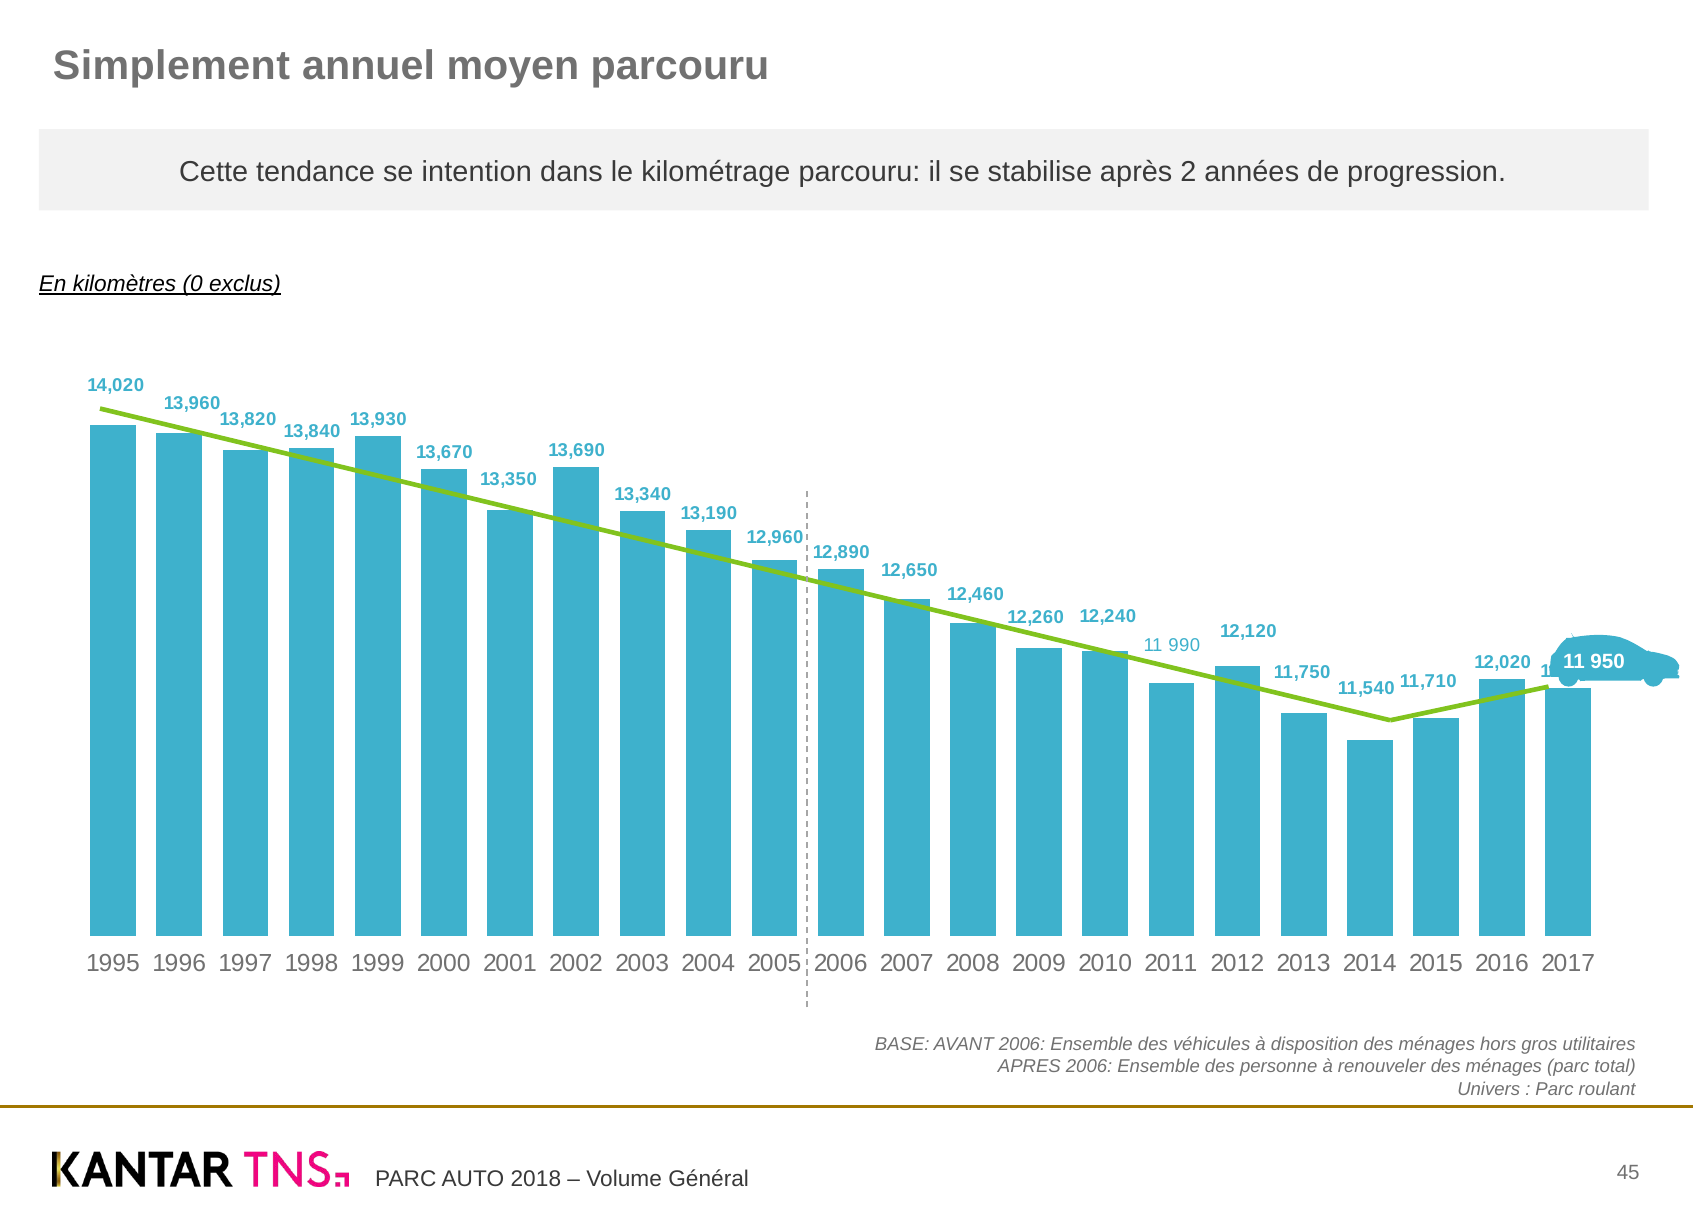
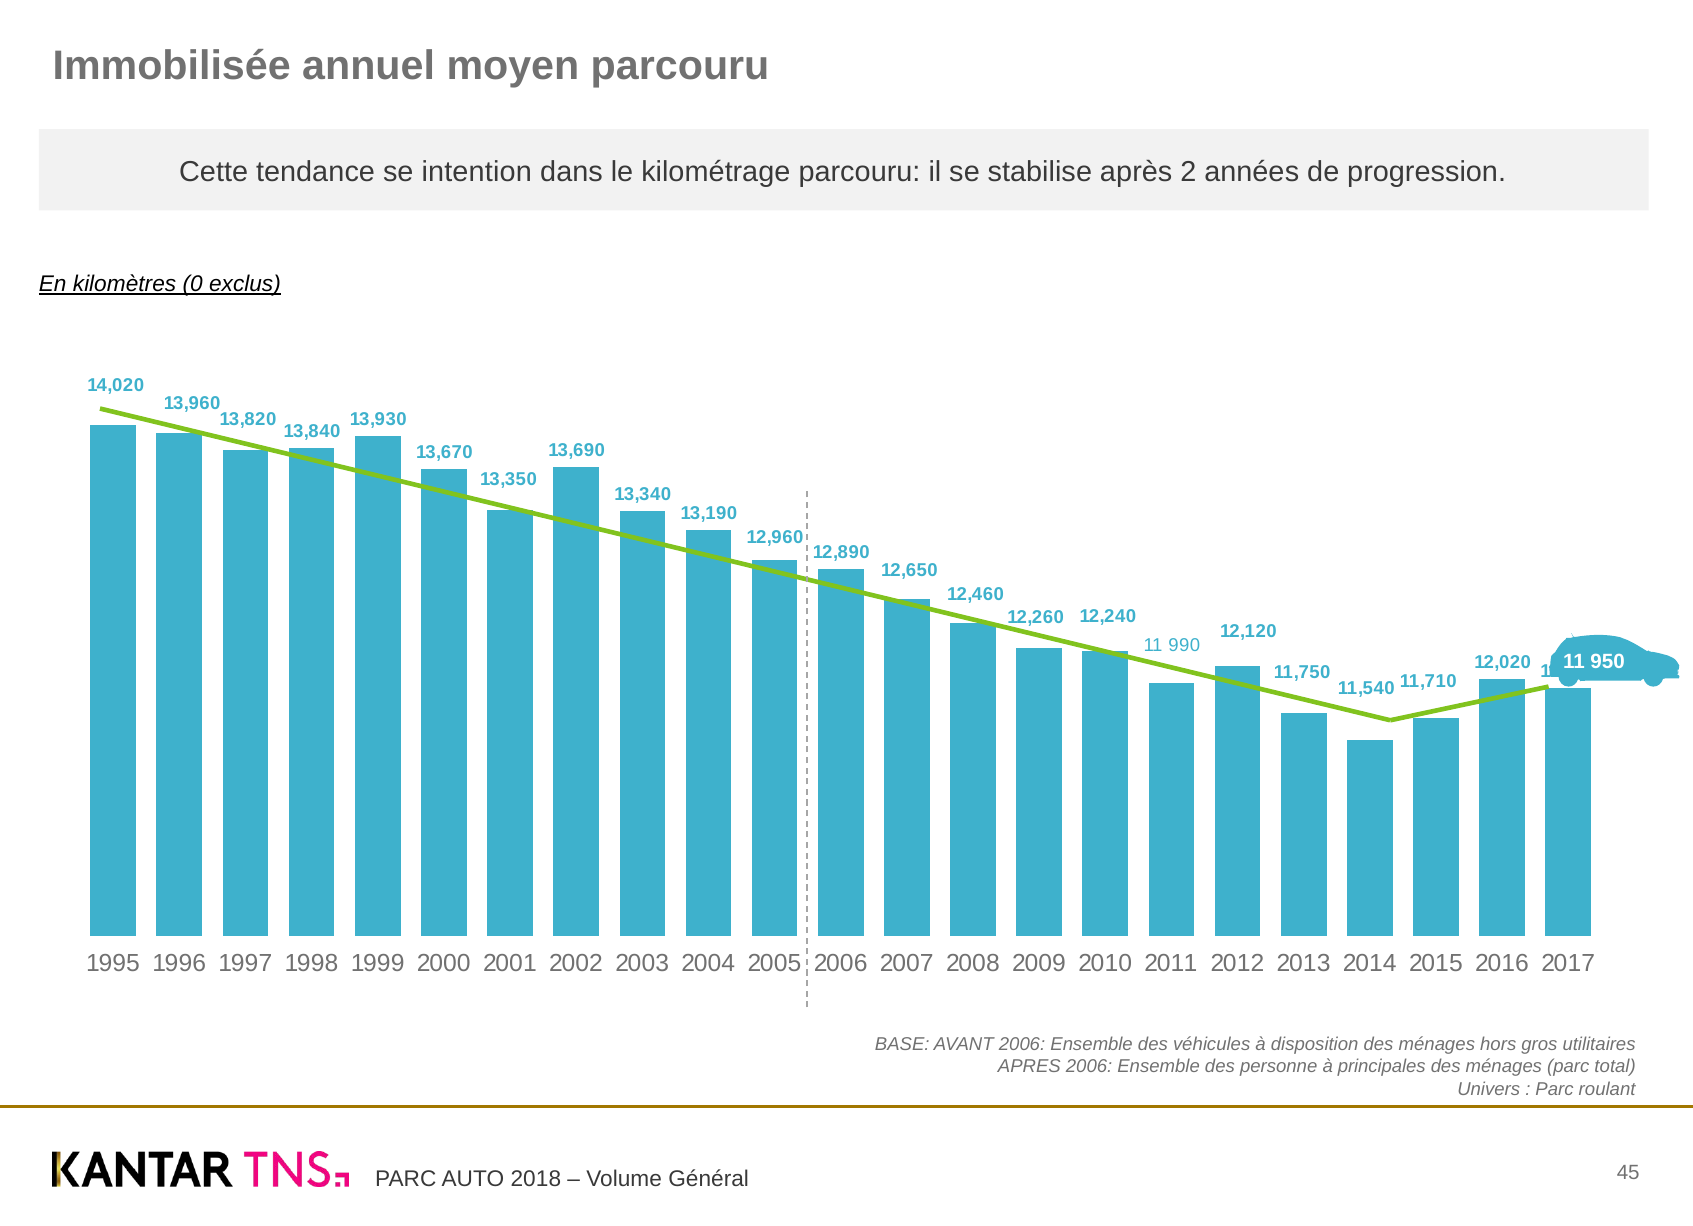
Simplement: Simplement -> Immobilisée (172, 66)
renouveler: renouveler -> principales (1382, 1067)
